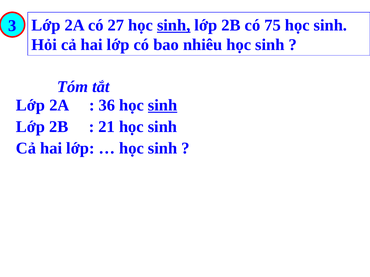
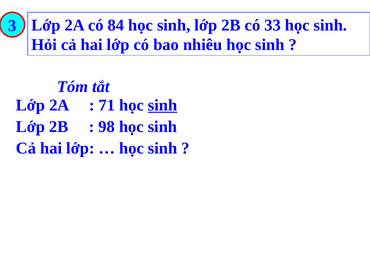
27: 27 -> 84 (116, 25)
sinh underline: present -> none (174, 25)
75: 75 -> 33 (273, 25)
36: 36 -> 71 (107, 105)
21: 21 -> 98 (107, 127)
